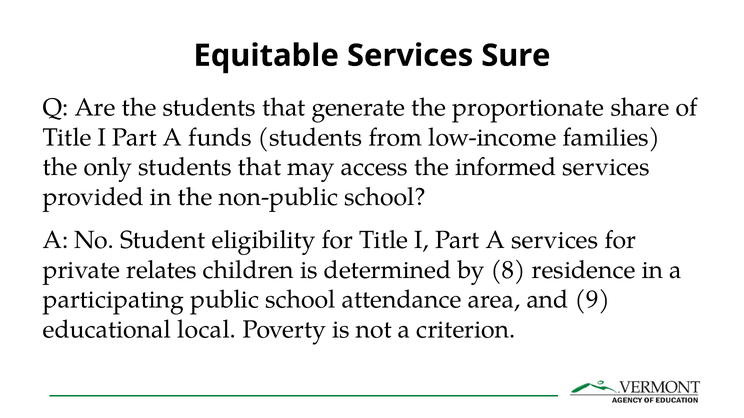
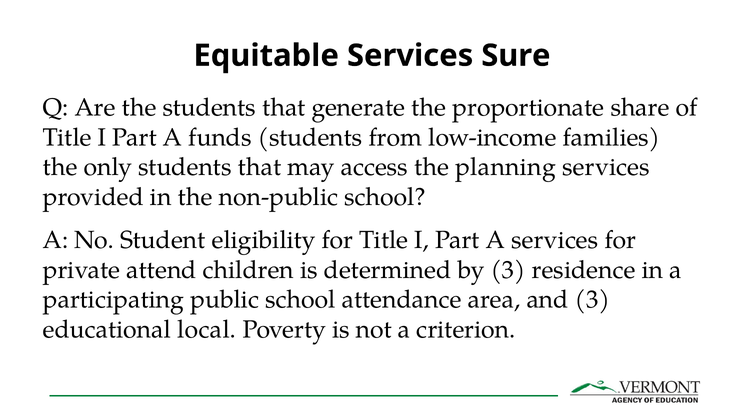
informed: informed -> planning (506, 167)
relates: relates -> attend (162, 270)
by 8: 8 -> 3 (508, 270)
and 9: 9 -> 3 (592, 300)
